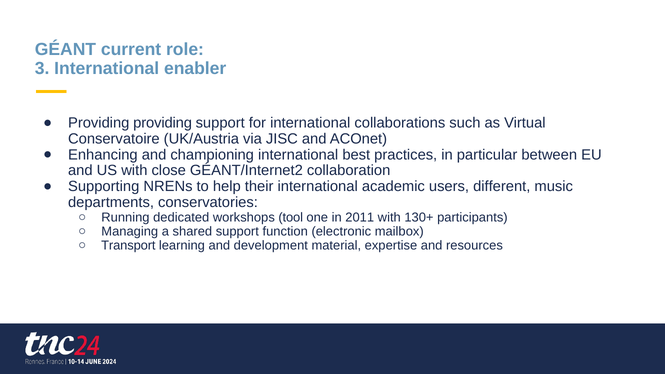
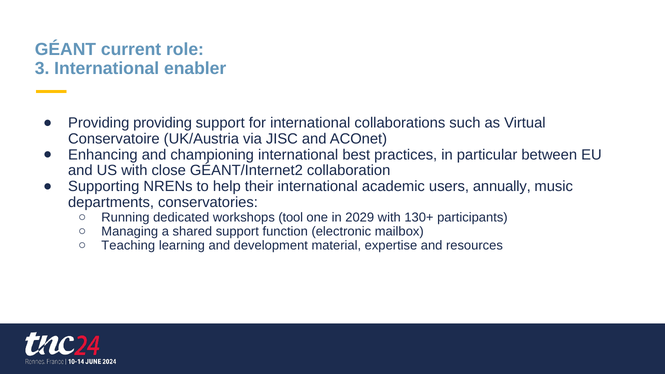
different: different -> annually (502, 187)
2011: 2011 -> 2029 (360, 217)
Transport: Transport -> Teaching (128, 245)
